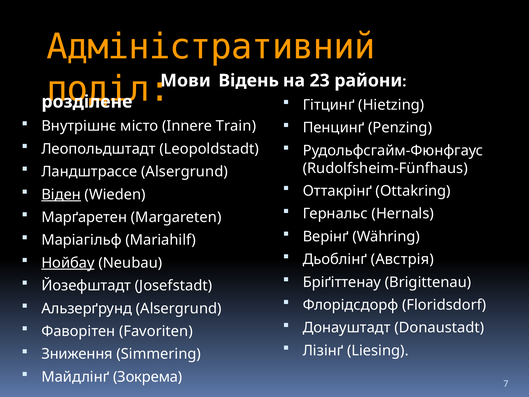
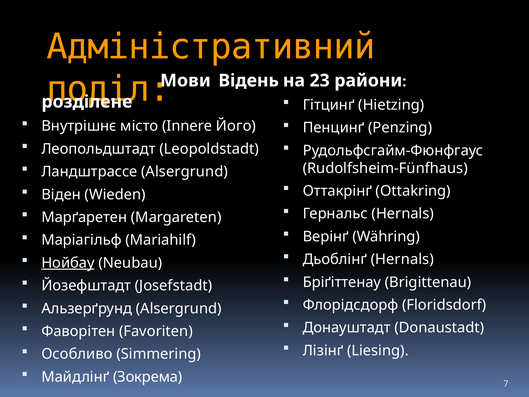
Train: Train -> Його (236, 126)
Віден underline: present -> none (61, 194)
Дьоблінґ Австрія: Австрія -> Hernals (402, 259)
Зниження: Зниження -> Особливо (77, 354)
